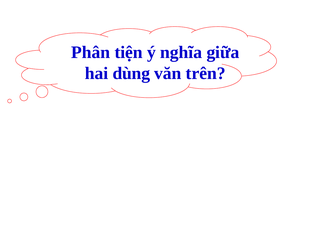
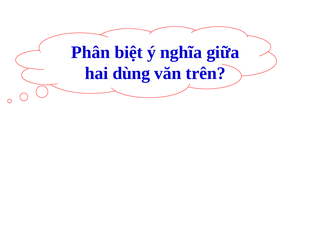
tiện: tiện -> biệt (129, 52)
